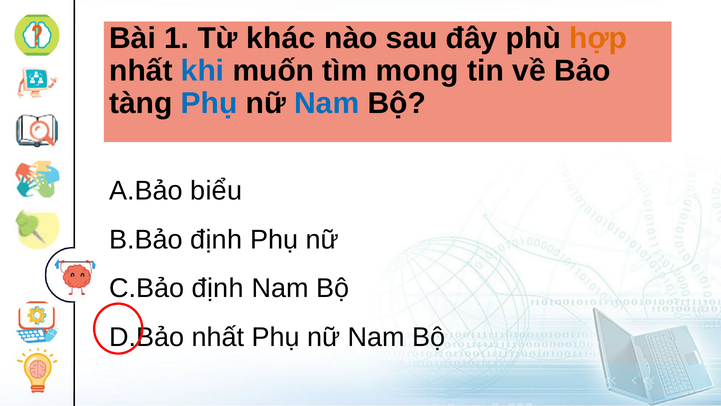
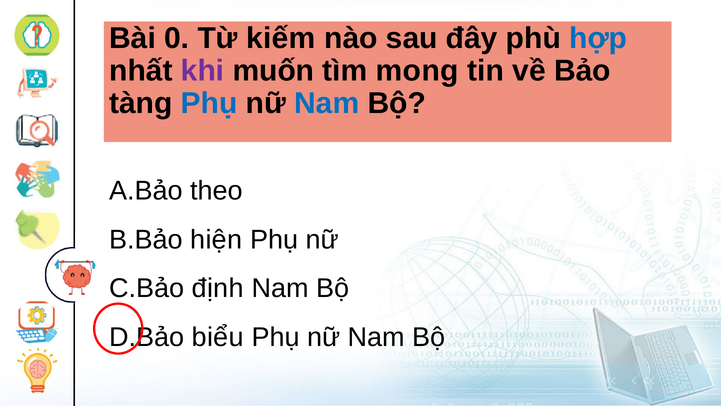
1: 1 -> 0 (177, 38)
khác: khác -> kiếm (281, 38)
hợp colour: orange -> blue (598, 38)
khi colour: blue -> purple (203, 71)
biểu: biểu -> theo (216, 191)
định: định -> hiện (216, 239)
nhất: nhất -> biểu (218, 337)
